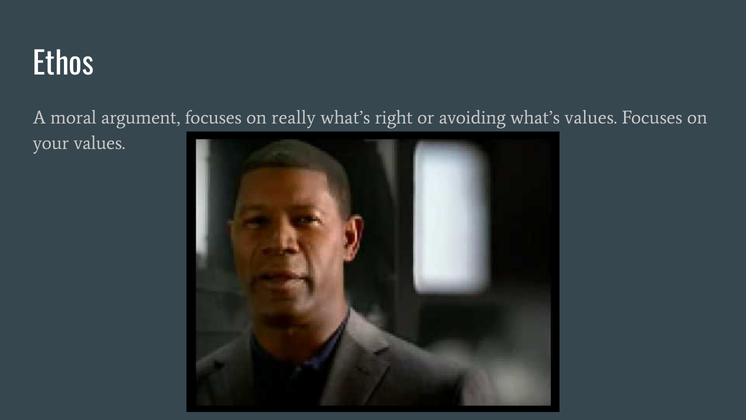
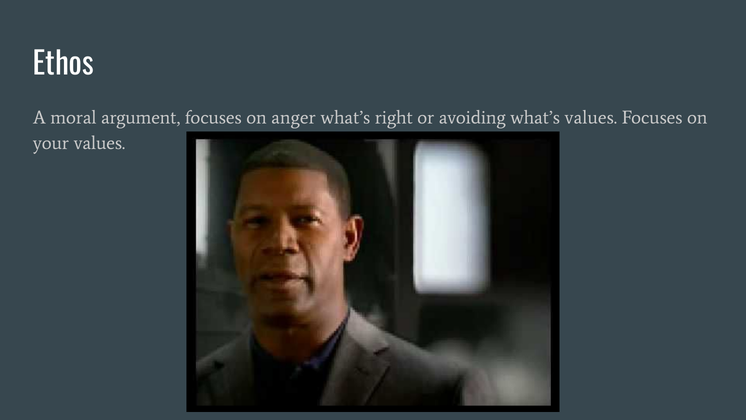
really: really -> anger (294, 117)
